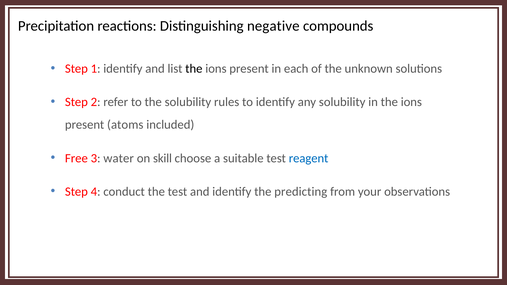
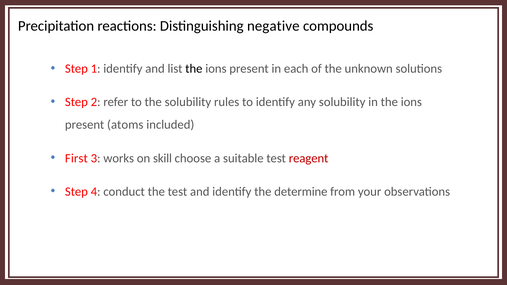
Free: Free -> First (76, 158)
water: water -> works (119, 158)
reagent colour: blue -> red (309, 158)
predicting: predicting -> determine (301, 192)
